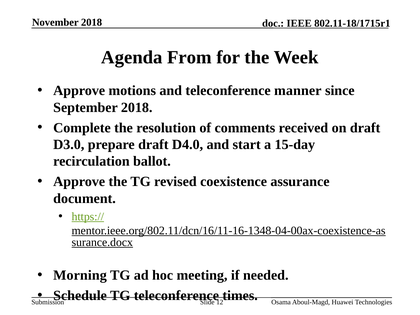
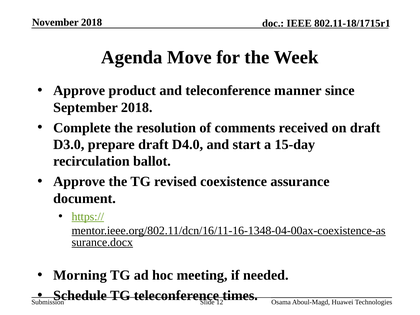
From: From -> Move (189, 57)
motions: motions -> product (132, 91)
